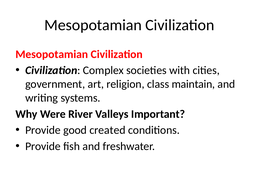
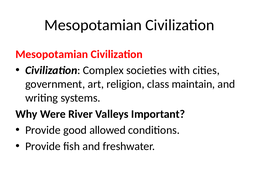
created: created -> allowed (108, 130)
